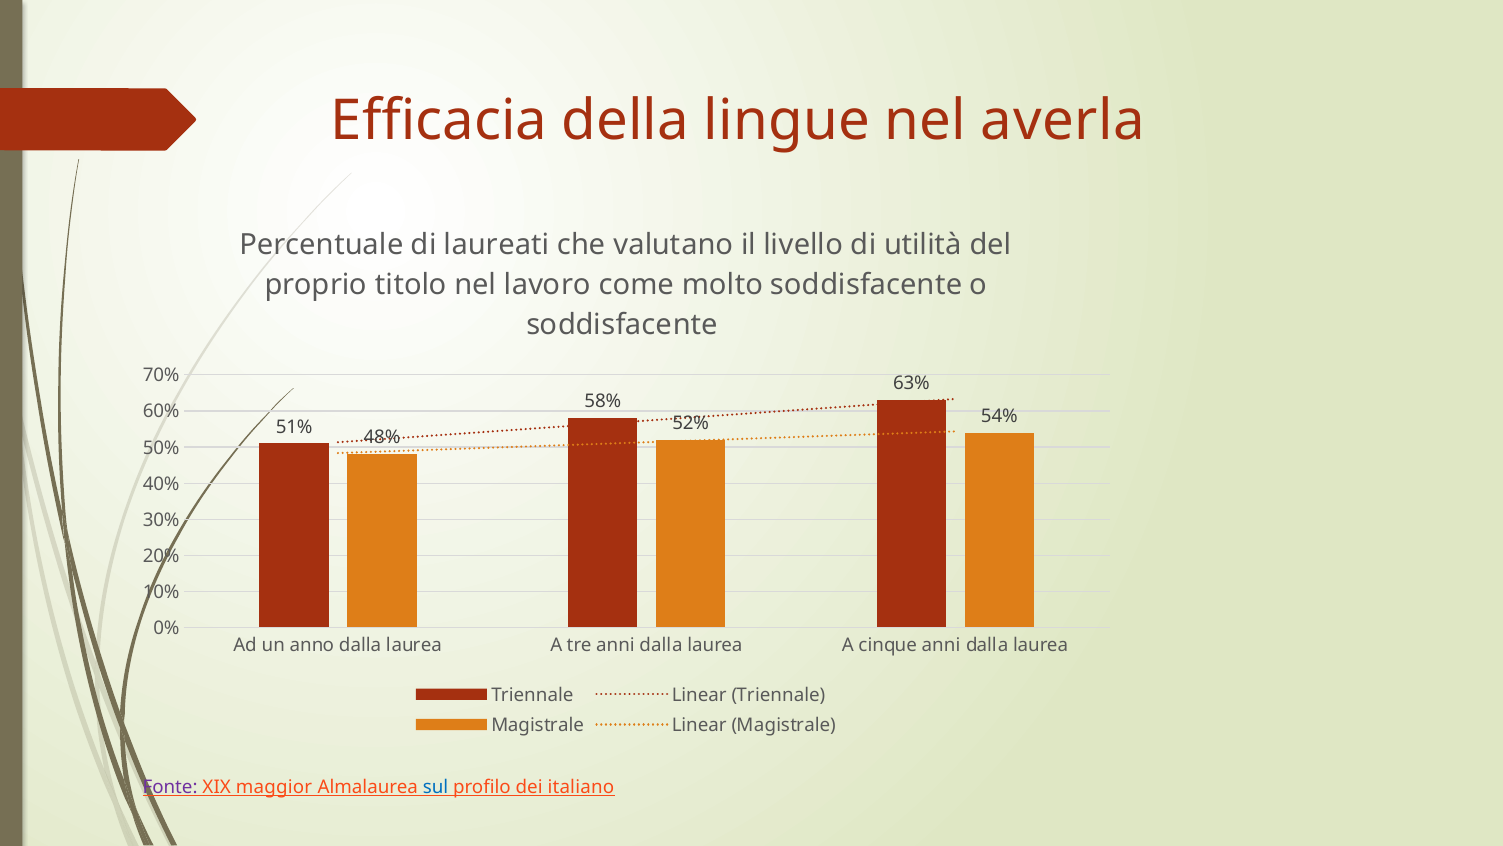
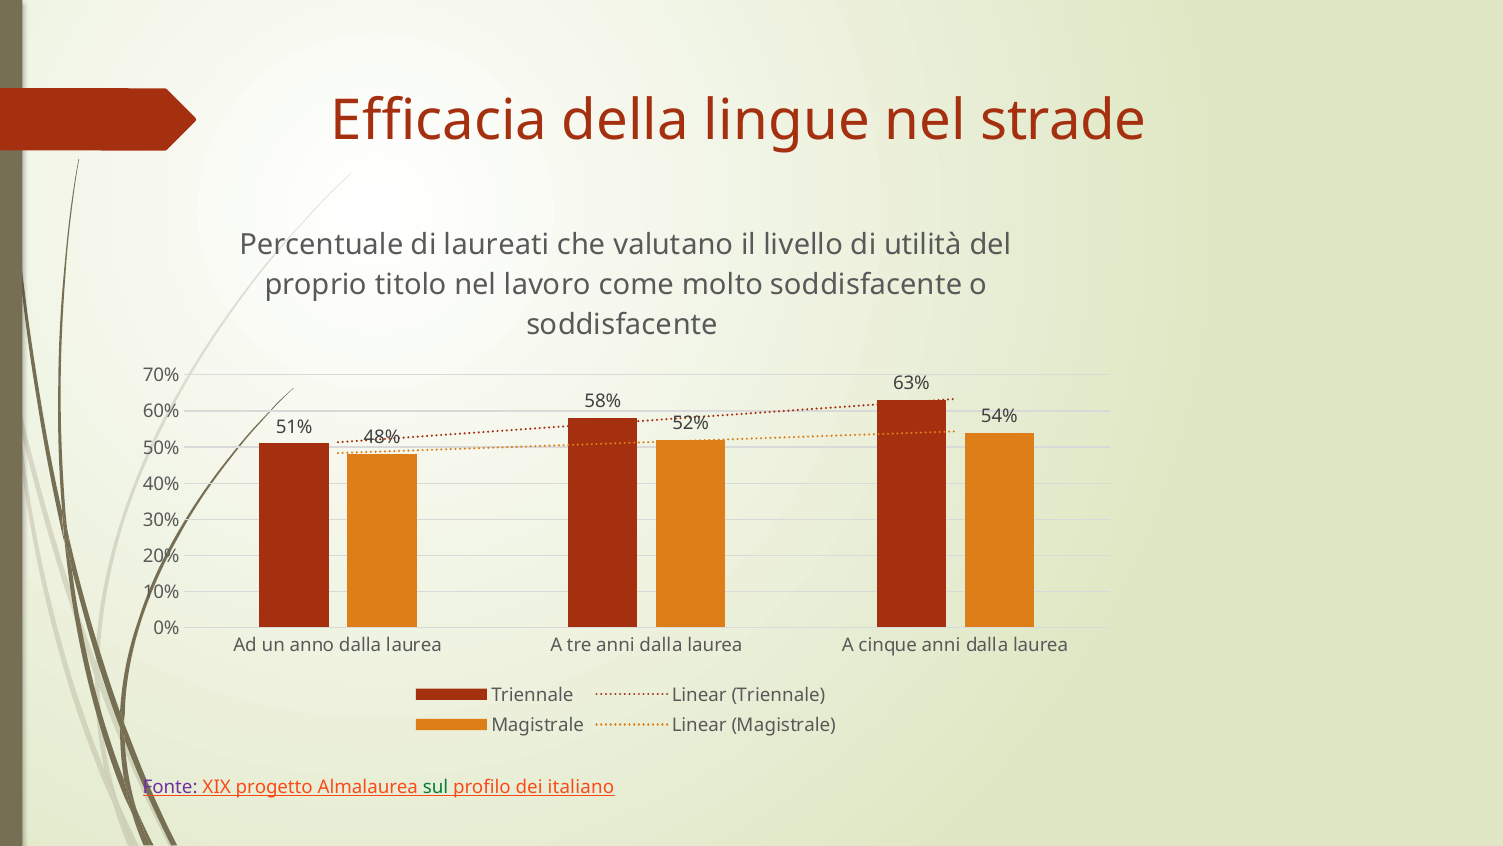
averla: averla -> strade (1064, 120)
maggior: maggior -> progetto (274, 787)
sul colour: blue -> green (436, 787)
